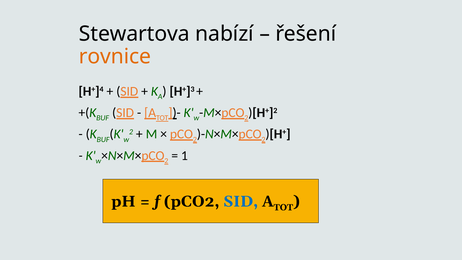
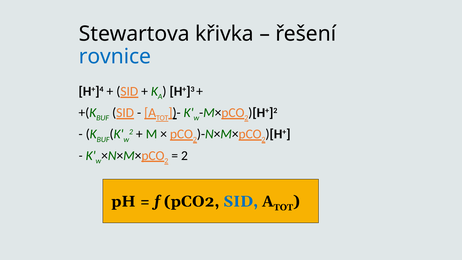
nabízí: nabízí -> křivka (224, 34)
rovnice colour: orange -> blue (115, 57)
1: 1 -> 2 (184, 156)
